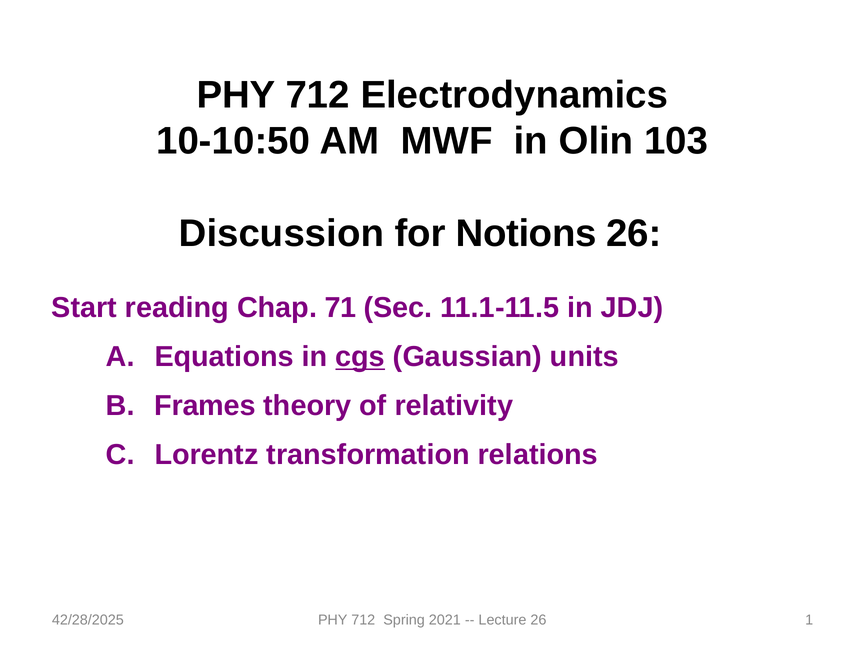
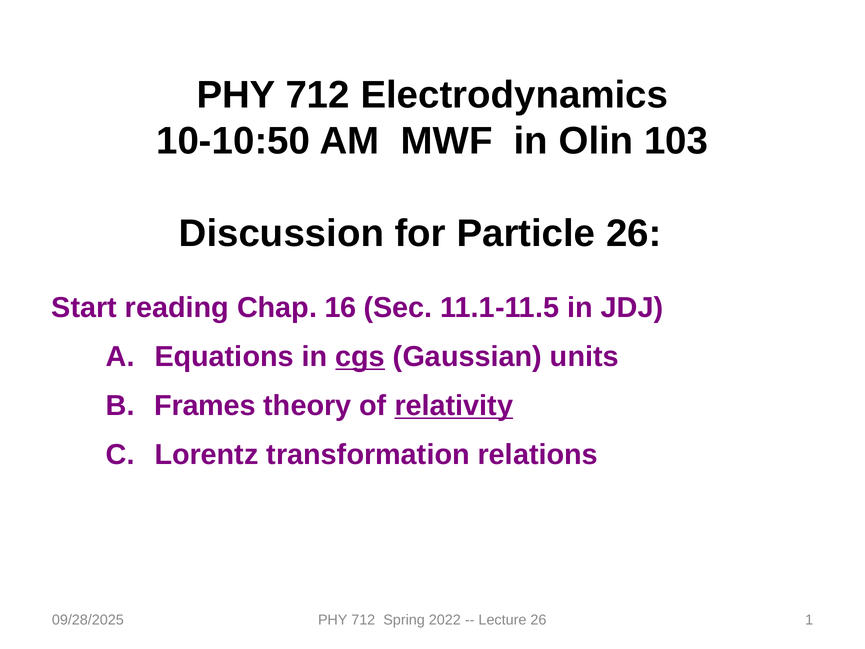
Notions: Notions -> Particle (526, 233)
71: 71 -> 16 (340, 308)
relativity underline: none -> present (454, 406)
42/28/2025: 42/28/2025 -> 09/28/2025 (88, 620)
2021: 2021 -> 2022 (445, 620)
